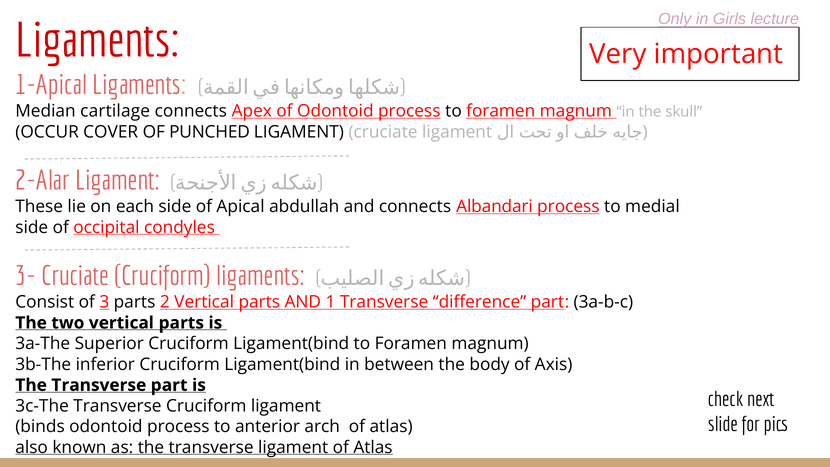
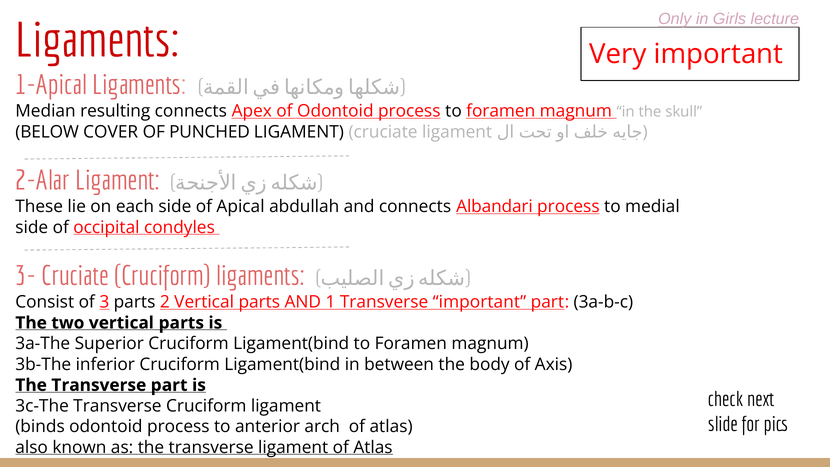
cartilage: cartilage -> resulting (115, 111)
OCCUR: OCCUR -> BELOW (47, 132)
Transverse difference: difference -> important (479, 302)
